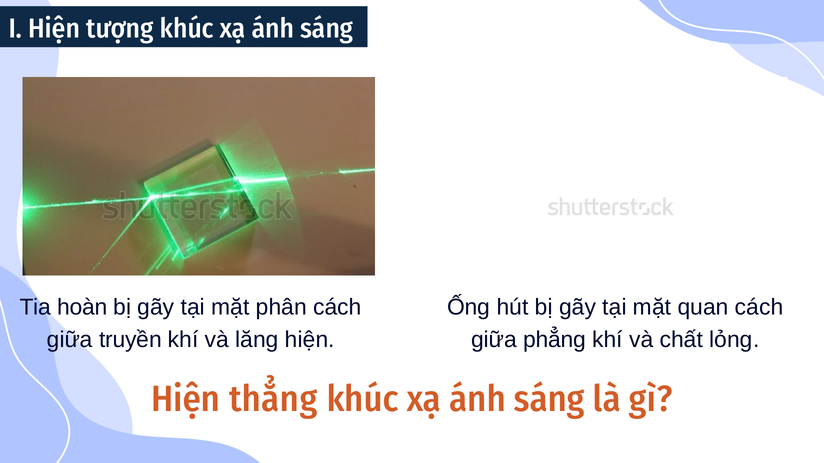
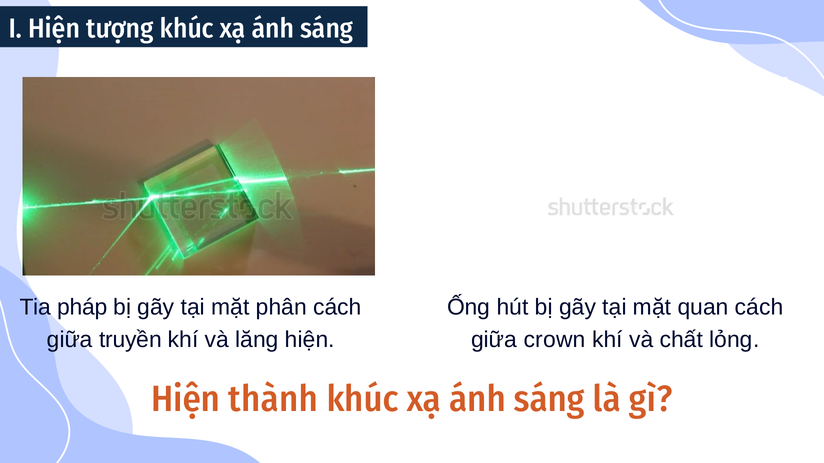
hoàn: hoàn -> pháp (82, 307)
phẳng: phẳng -> crown (555, 340)
thẳng: thẳng -> thành (273, 400)
